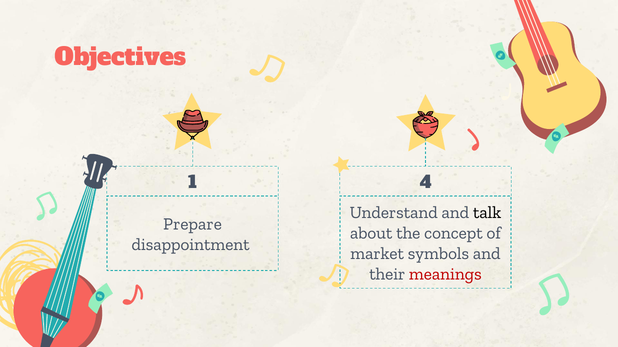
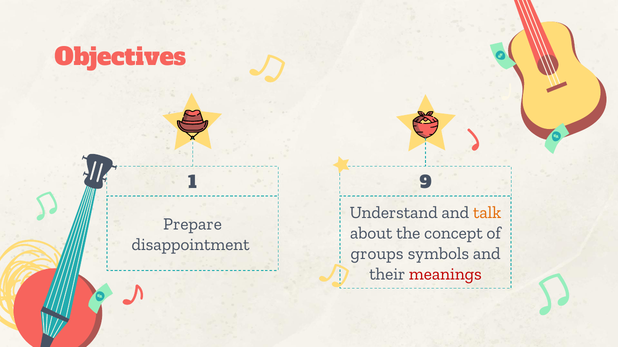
4: 4 -> 9 (426, 183)
talk colour: black -> orange (487, 213)
market: market -> groups (377, 254)
